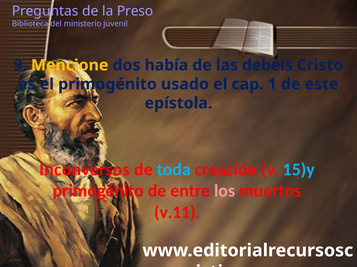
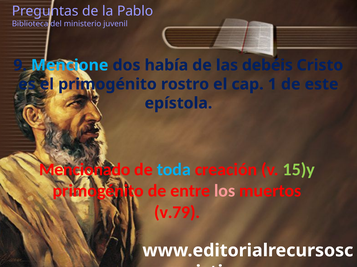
Preso: Preso -> Pablo (135, 11)
Mencione colour: yellow -> light blue (70, 65)
usado: usado -> rostro (185, 84)
Inconversos: Inconversos -> Mencionado (85, 170)
15)y colour: light blue -> light green (299, 170)
v.11: v.11 -> v.79 (177, 213)
